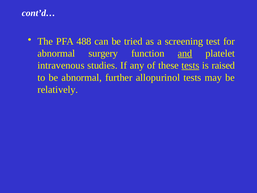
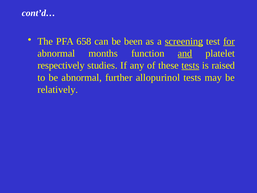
488: 488 -> 658 (84, 41)
tried: tried -> been (133, 41)
screening underline: none -> present (184, 41)
for underline: none -> present (229, 41)
surgery: surgery -> months (103, 53)
intravenous: intravenous -> respectively (61, 65)
